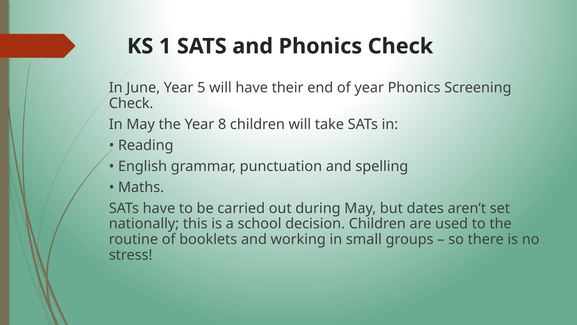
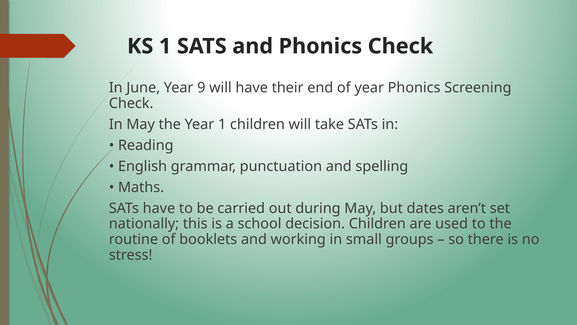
5: 5 -> 9 (201, 88)
Year 8: 8 -> 1 (222, 124)
